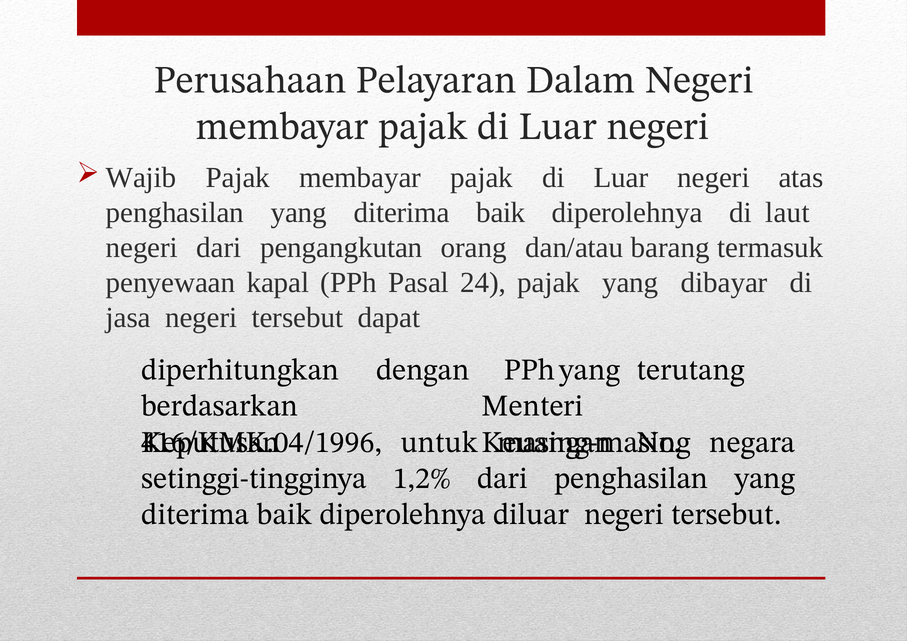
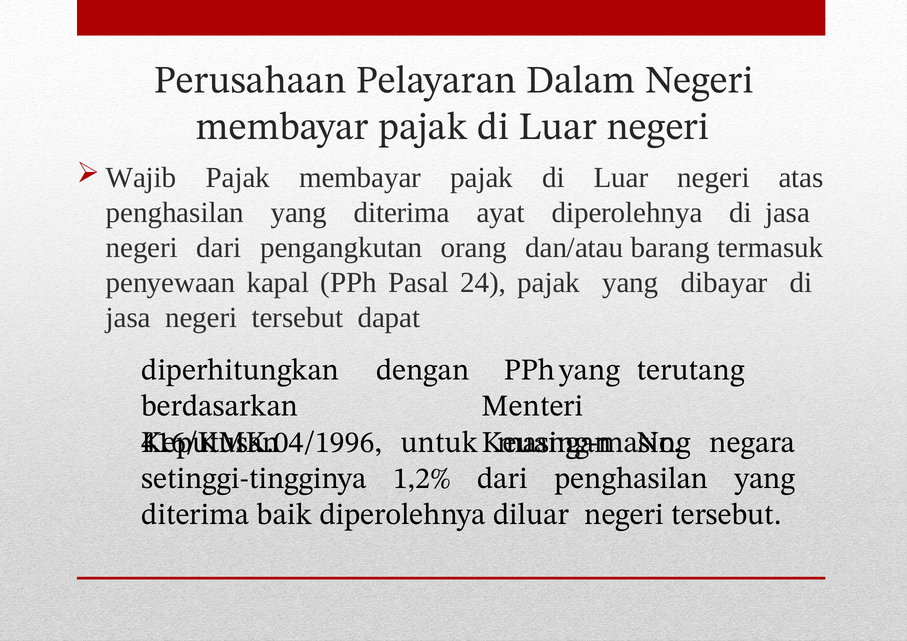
baik: baik -> ayat (501, 213)
diperolehnya di laut: laut -> jasa (788, 213)
